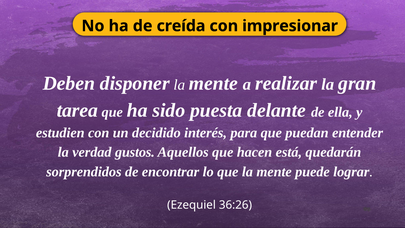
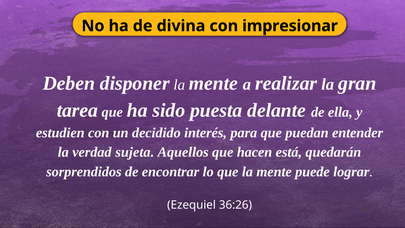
creída: creída -> divina (181, 26)
gustos: gustos -> sujeta (135, 152)
